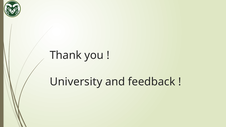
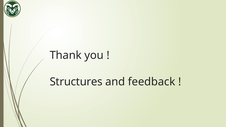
University: University -> Structures (76, 82)
